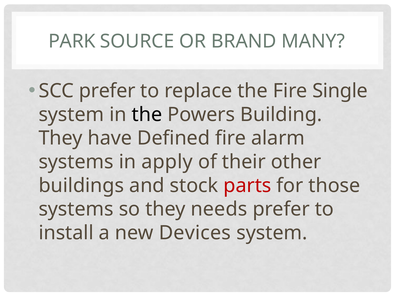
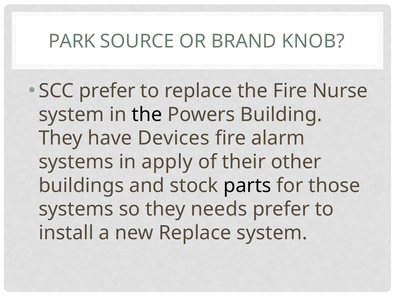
MANY: MANY -> KNOB (313, 41)
Single: Single -> Nurse (340, 91)
Defined: Defined -> Devices (173, 138)
parts colour: red -> black (247, 186)
new Devices: Devices -> Replace (195, 233)
